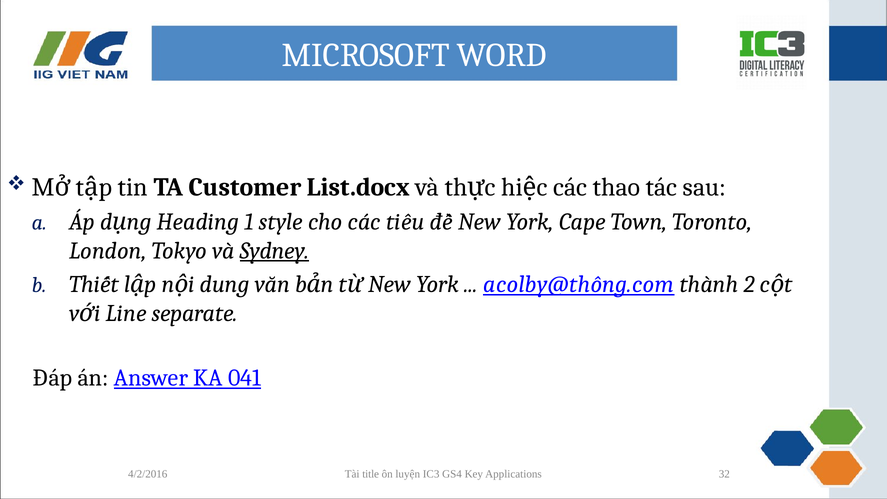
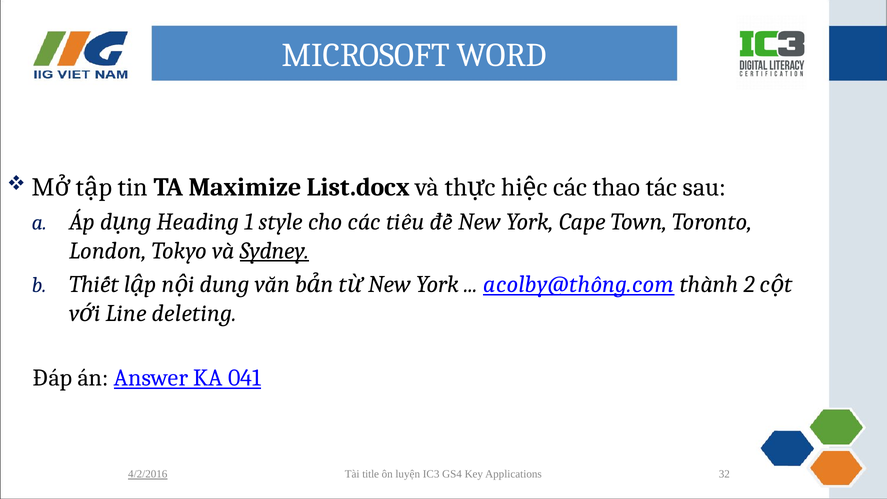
Customer: Customer -> Maximize (245, 187)
separate: separate -> deleting (194, 313)
4/2/2016 underline: none -> present (148, 474)
